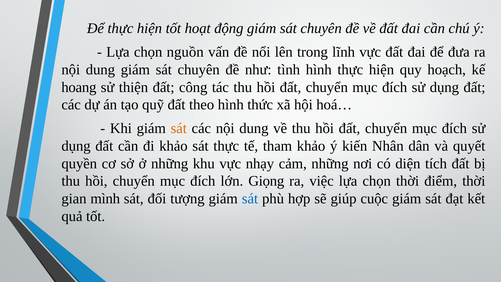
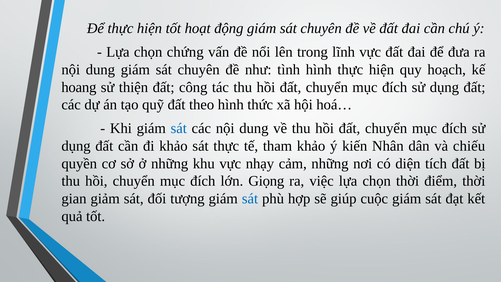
nguồn: nguồn -> chứng (185, 52)
sát colour: orange -> blue (179, 128)
quyết: quyết -> chiếu (469, 146)
mình: mình -> giảm (105, 199)
